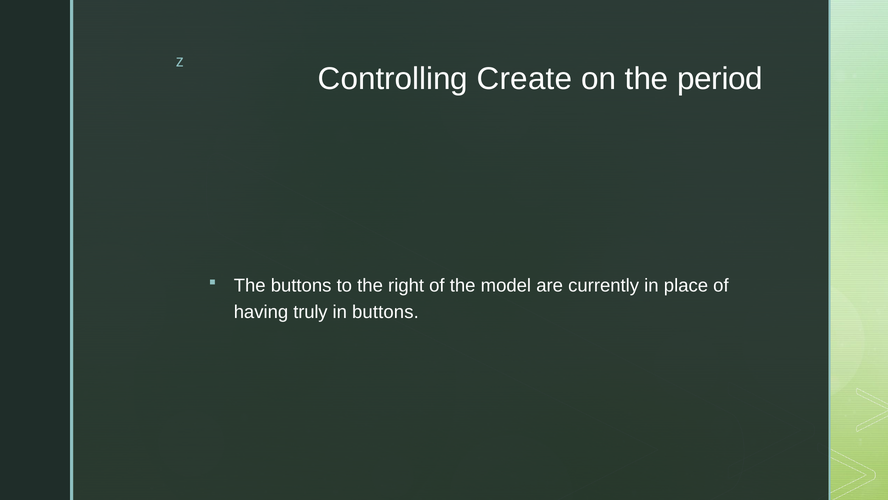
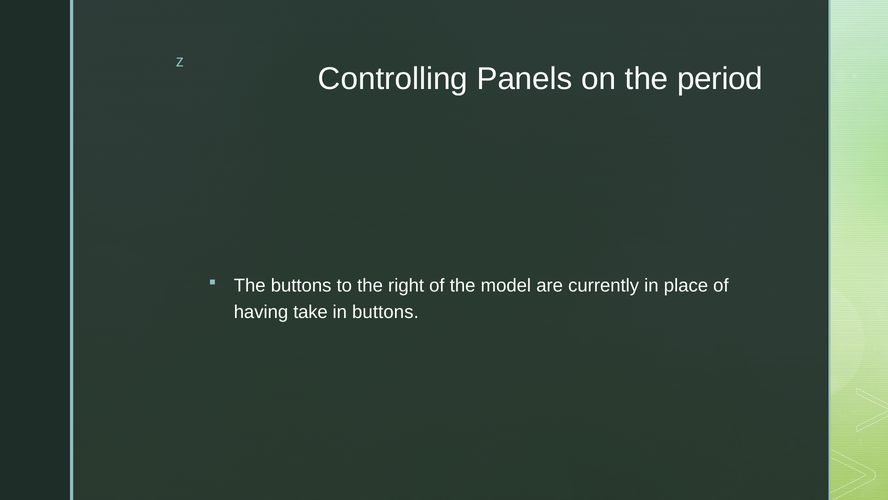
Create: Create -> Panels (525, 79)
truly: truly -> take (310, 312)
